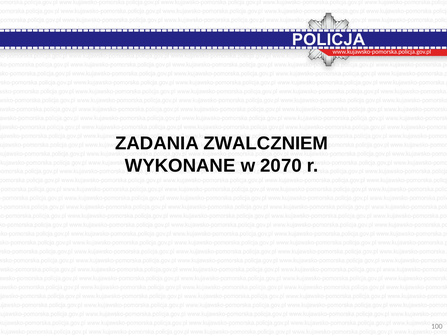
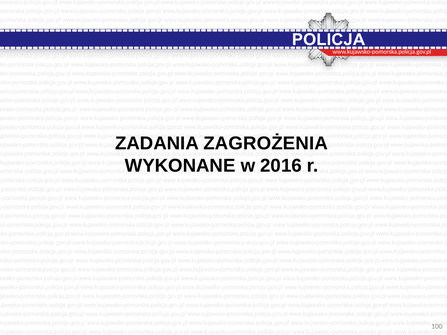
ZWALCZNIEM: ZWALCZNIEM -> ZAGROŻENIA (266, 144)
2070: 2070 -> 2016 (281, 166)
